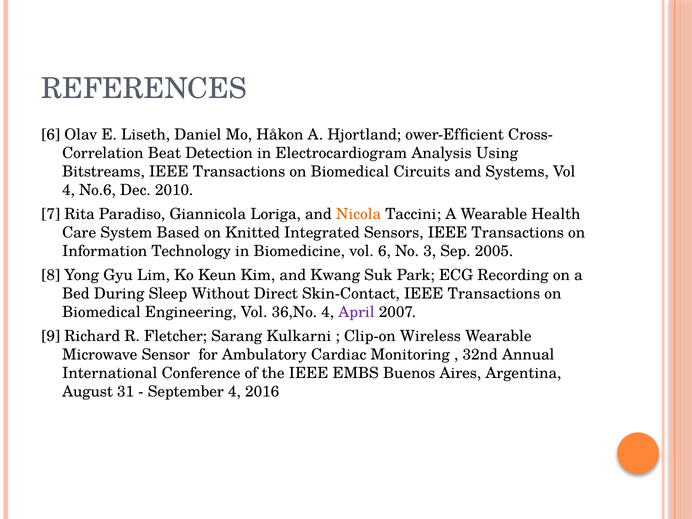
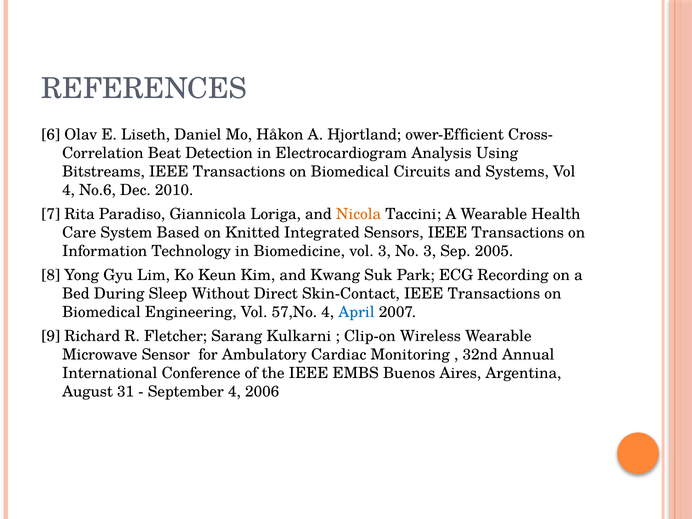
vol 6: 6 -> 3 (384, 251)
36,No: 36,No -> 57,No (294, 312)
April colour: purple -> blue (356, 312)
2016: 2016 -> 2006 (262, 392)
